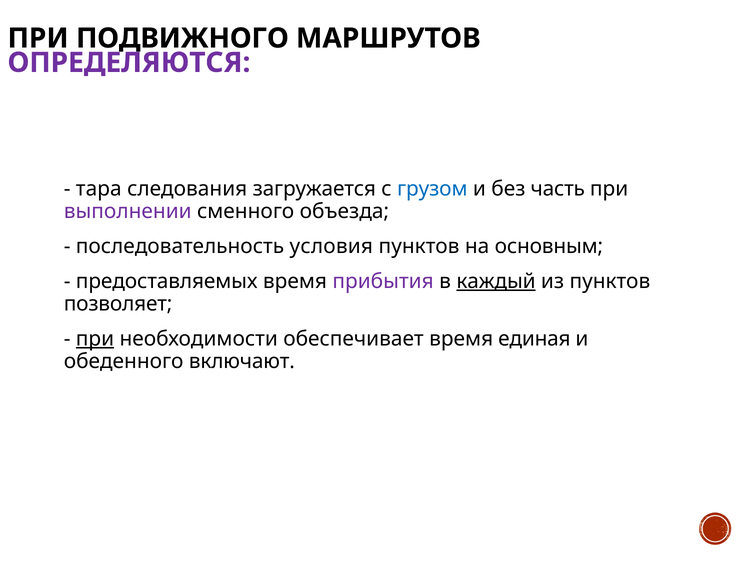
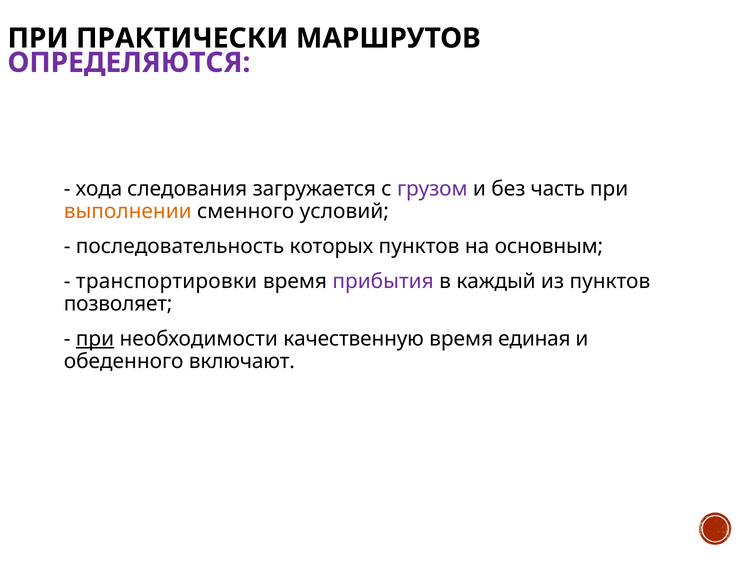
ПОДВИЖНОГО: ПОДВИЖНОГО -> ПРАКТИЧЕСКИ (182, 38)
тара: тара -> хода (99, 189)
грузом colour: blue -> purple (432, 189)
выполнении colour: purple -> orange (128, 211)
объезда: объезда -> условий (344, 211)
условия: условия -> которых (331, 246)
предоставляемых: предоставляемых -> транспортировки (167, 281)
каждый underline: present -> none (496, 281)
обеспечивает: обеспечивает -> качественную (354, 339)
